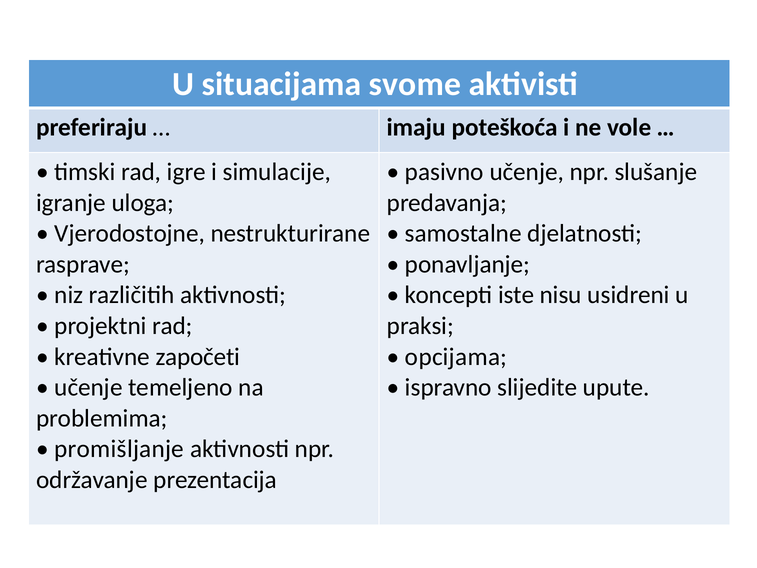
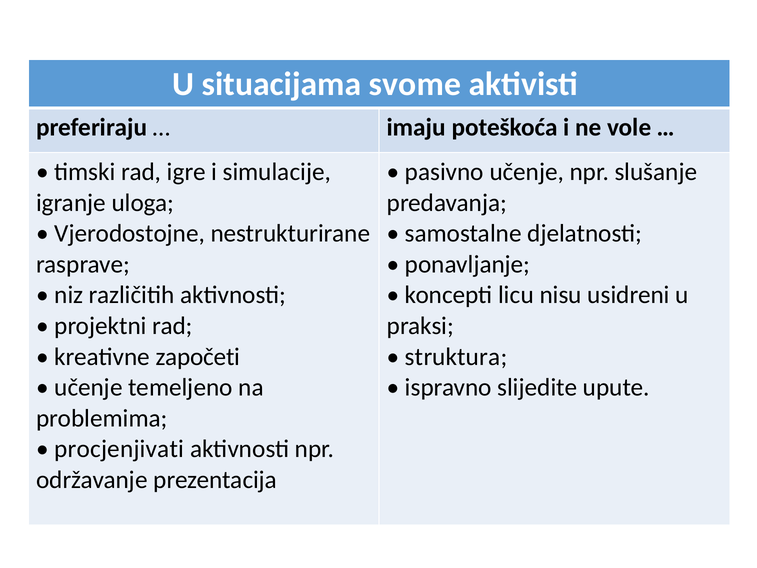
iste: iste -> licu (516, 295)
opcijama: opcijama -> struktura (456, 357)
promišljanje: promišljanje -> procjenjivati (119, 449)
